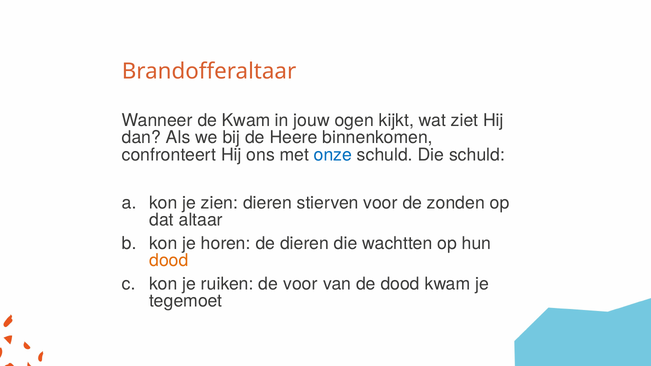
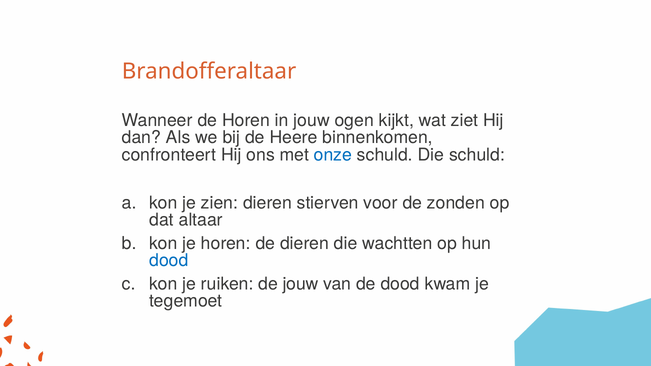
de Kwam: Kwam -> Horen (246, 121)
dood colour: orange -> blue (169, 261)
de voor: voor -> jouw (301, 284)
